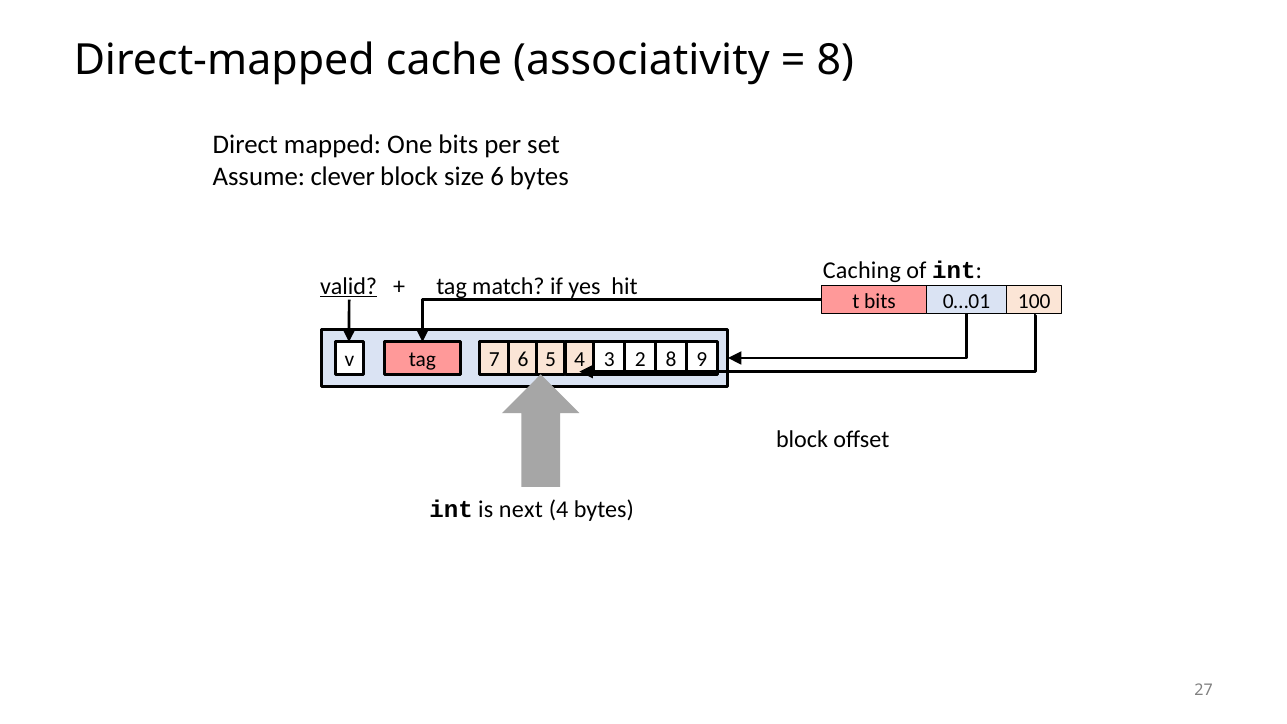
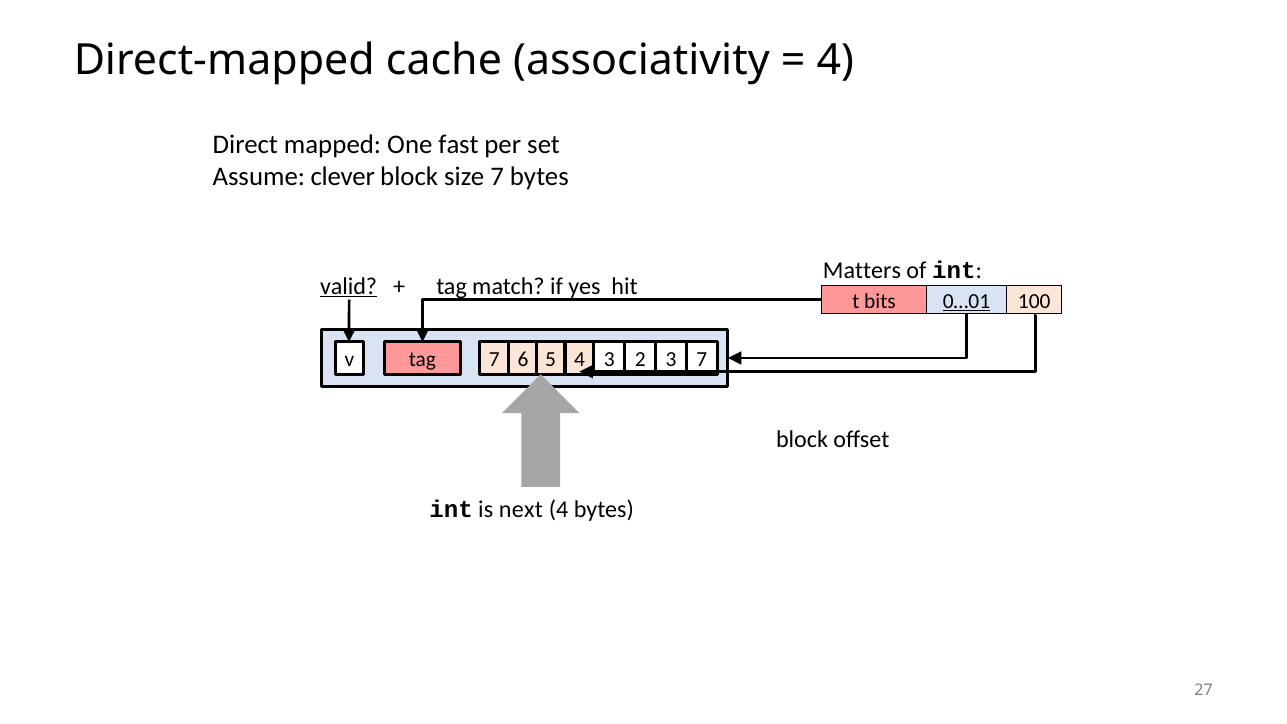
8: 8 -> 4 (835, 60)
One bits: bits -> fast (458, 145)
size 6: 6 -> 7 (497, 177)
Caching: Caching -> Matters (862, 270)
0…01 underline: none -> present (967, 301)
8: 8 -> 3 (671, 359)
5 9: 9 -> 7 (702, 359)
